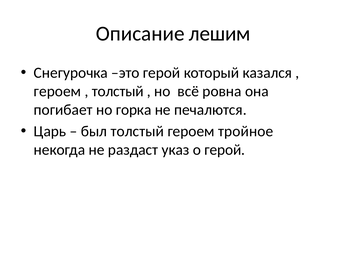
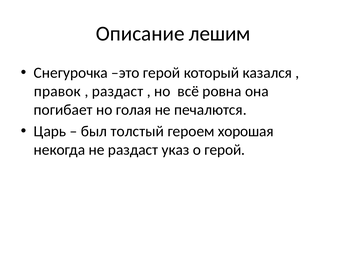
героем: героем -> правок (57, 91)
толстый: толстый -> раздаст (118, 91)
горка: горка -> голая (134, 109)
тройное: тройное -> хорошая (246, 131)
